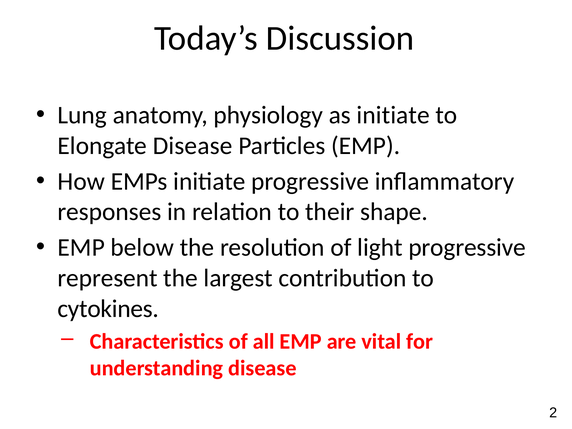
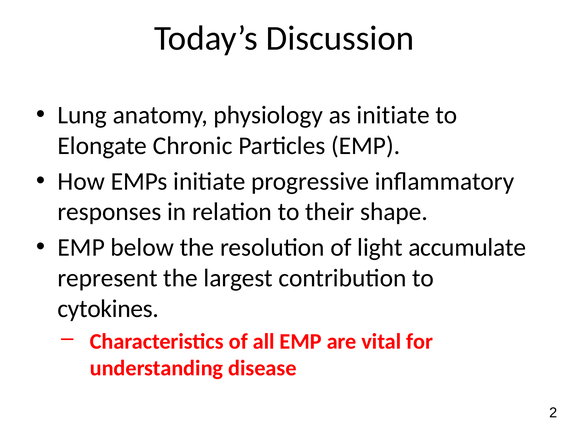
Elongate Disease: Disease -> Chronic (193, 146)
light progressive: progressive -> accumulate (467, 248)
